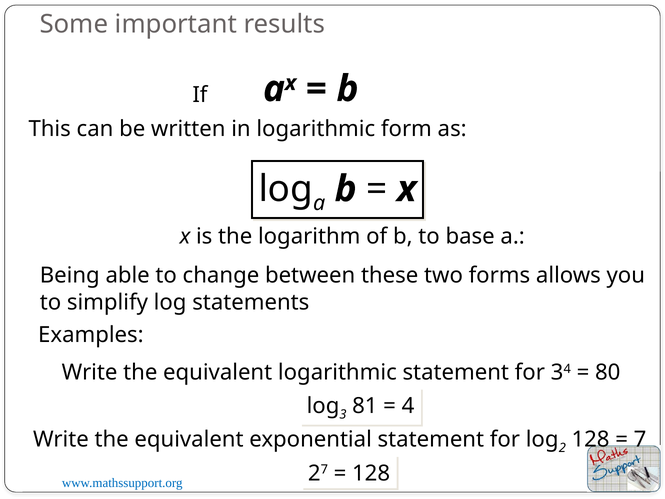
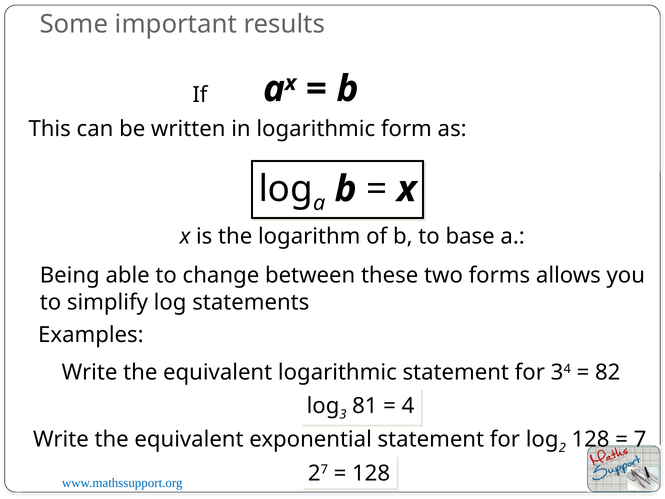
80: 80 -> 82 (608, 372)
